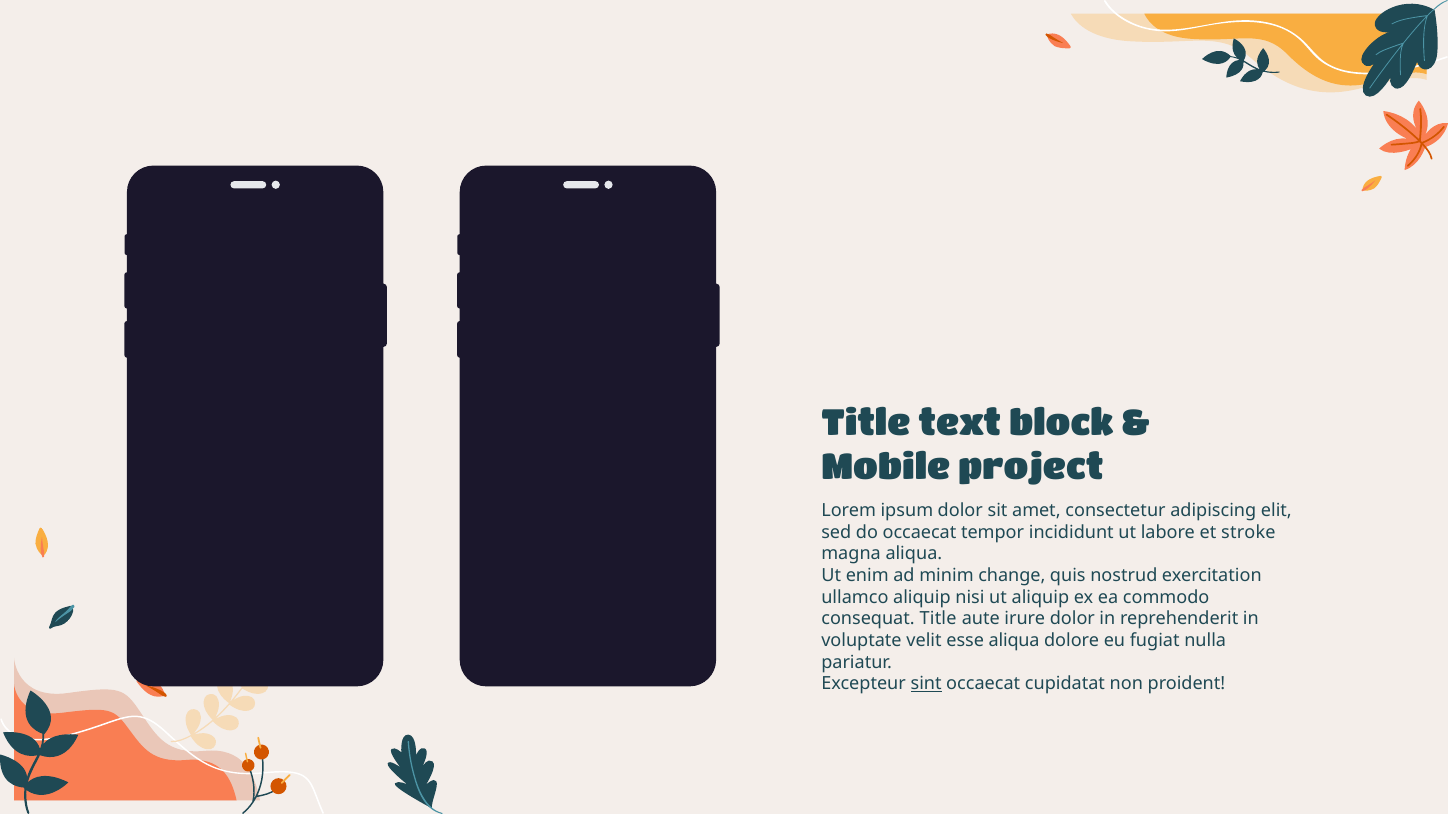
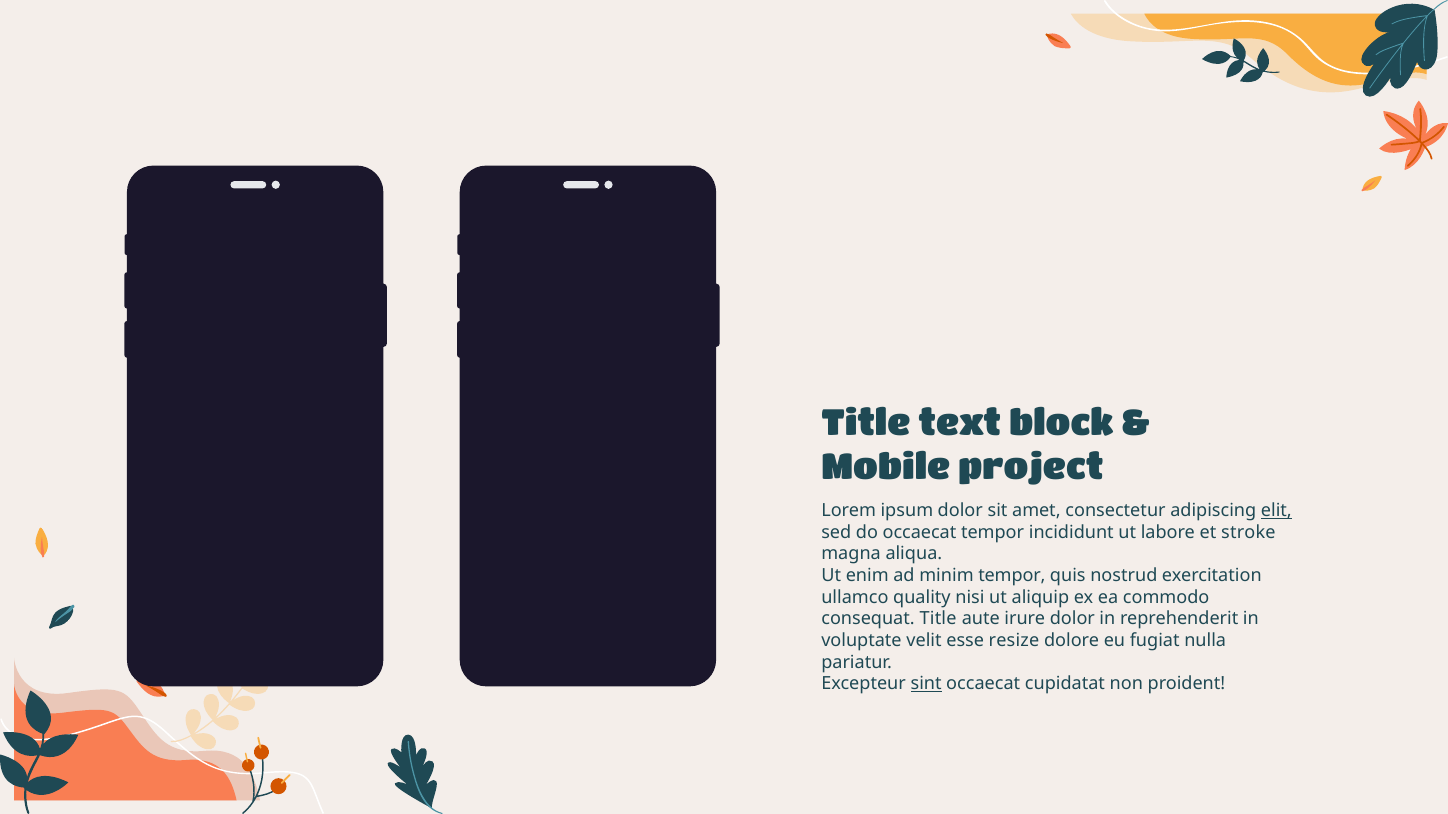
elit underline: none -> present (1276, 511)
minim change: change -> tempor (1012, 576)
ullamco aliquip: aliquip -> quality (922, 598)
esse aliqua: aliqua -> resize (1014, 641)
